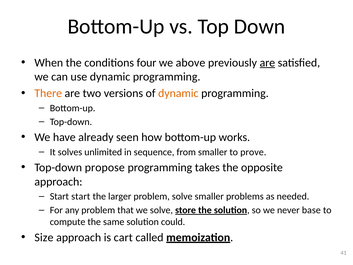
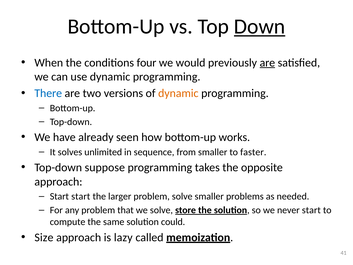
Down underline: none -> present (260, 27)
above: above -> would (191, 63)
There colour: orange -> blue (48, 93)
prove: prove -> faster (253, 152)
propose: propose -> suppose (105, 167)
never base: base -> start (311, 210)
cart: cart -> lazy (123, 237)
